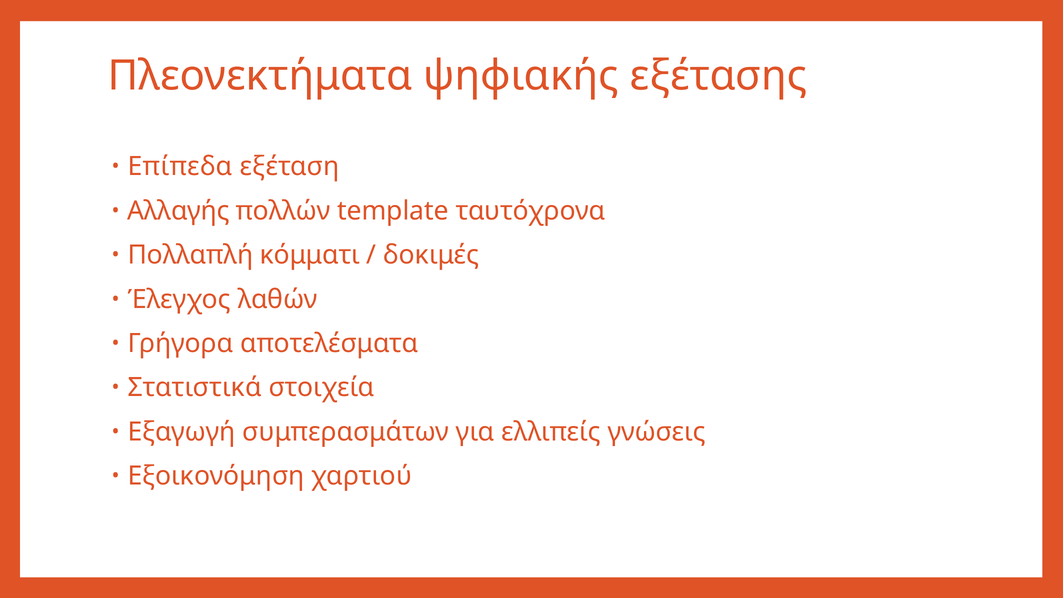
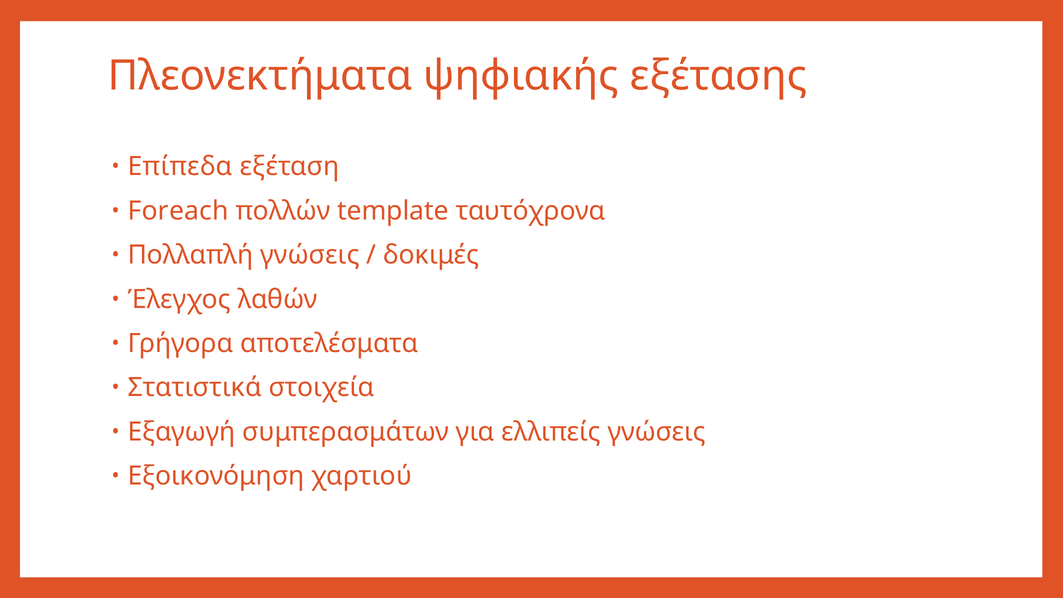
Αλλαγής: Αλλαγής -> Foreach (178, 211)
Πολλαπλή κόμματι: κόμματι -> γνώσεις (310, 255)
